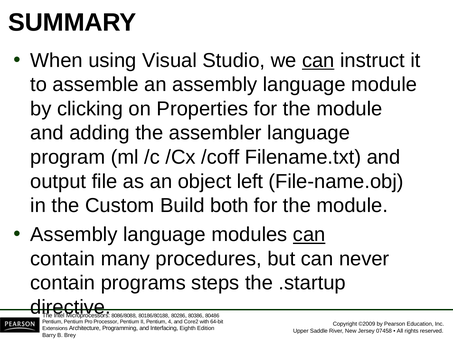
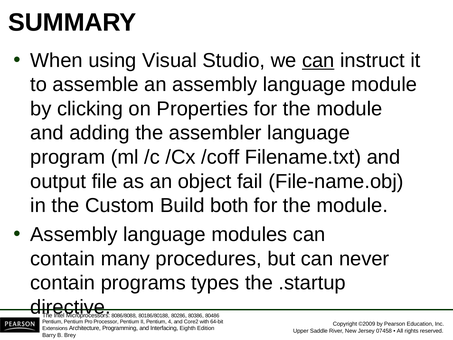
left: left -> fail (250, 181)
can underline: present -> none (309, 234)
steps: steps -> types (215, 283)
